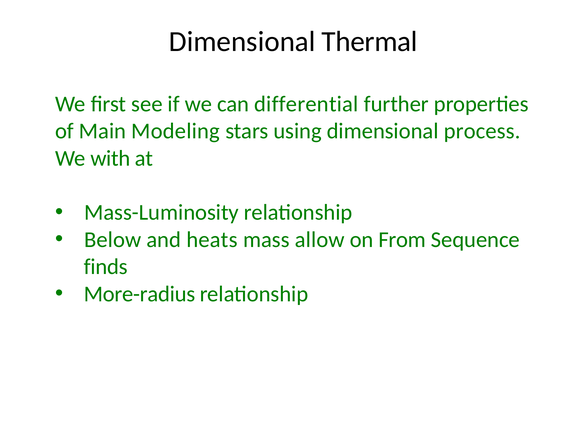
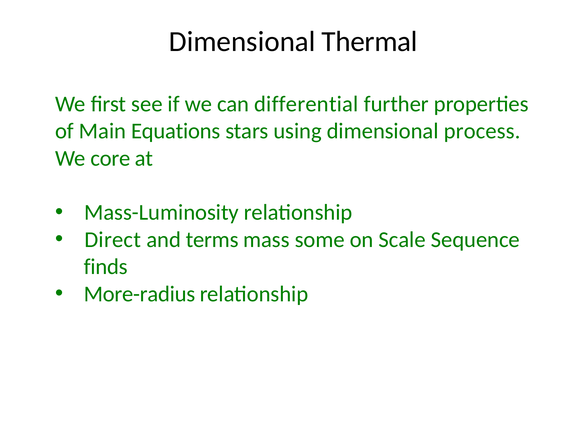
Modeling: Modeling -> Equations (176, 131)
with: with -> core (110, 158)
Below: Below -> Direct (113, 240)
heats: heats -> terms (212, 240)
allow: allow -> some (320, 240)
From: From -> Scale (402, 240)
